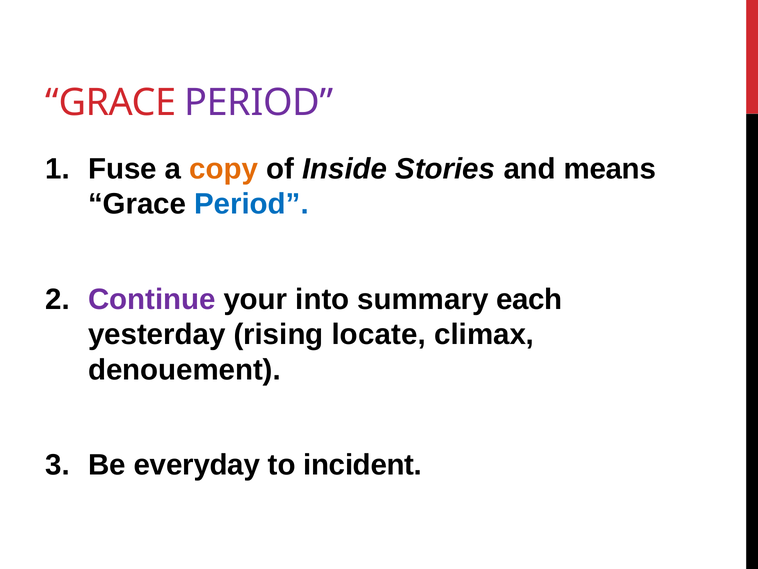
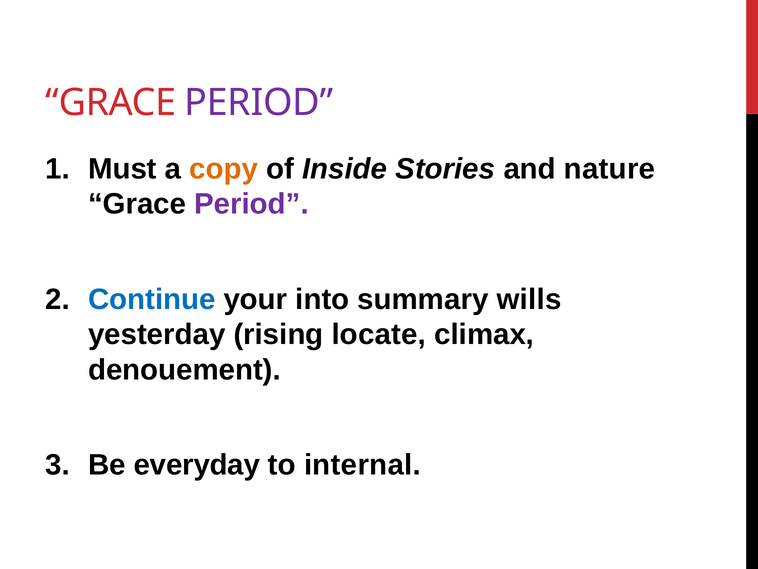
Fuse: Fuse -> Must (122, 169)
means: means -> nature (610, 169)
Period colour: blue -> purple (252, 204)
Continue colour: purple -> blue (152, 299)
each: each -> wills (529, 299)
incident: incident -> internal (362, 465)
